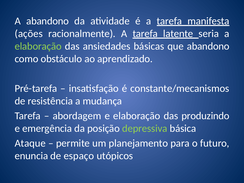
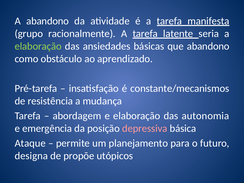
ações: ações -> grupo (29, 34)
produzindo: produzindo -> autonomia (205, 116)
depressiva colour: light green -> pink (145, 128)
enuncia: enuncia -> designa (31, 156)
espaço: espaço -> propõe (79, 156)
